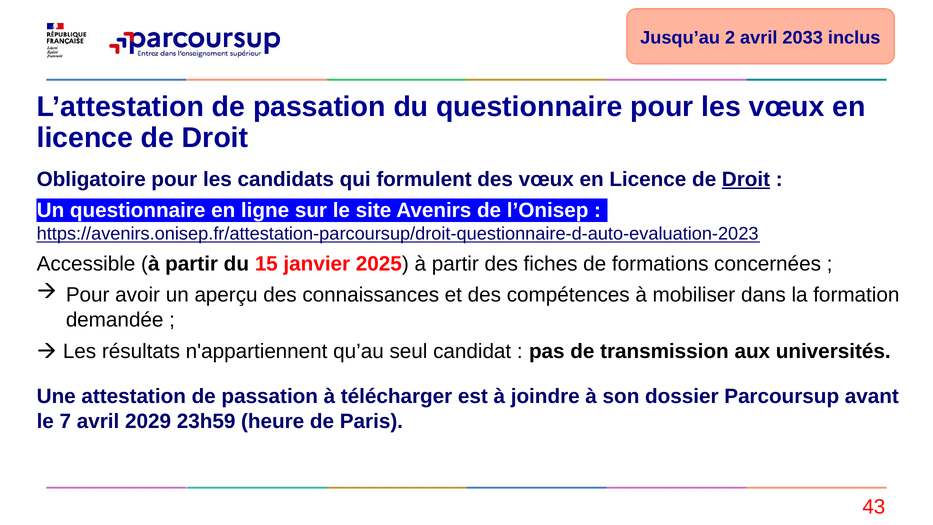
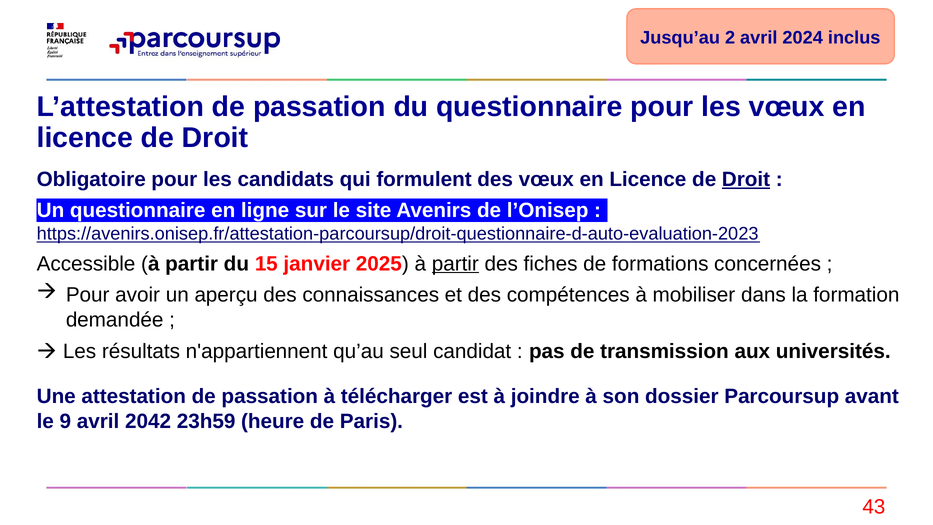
2033: 2033 -> 2024 (803, 38)
partir underline: none -> present (455, 264)
7: 7 -> 9 (65, 421)
2029: 2029 -> 2042 (148, 421)
